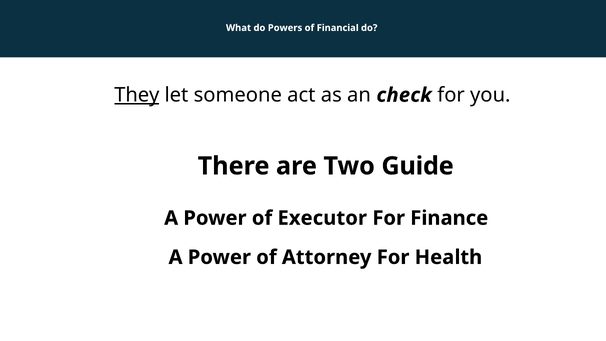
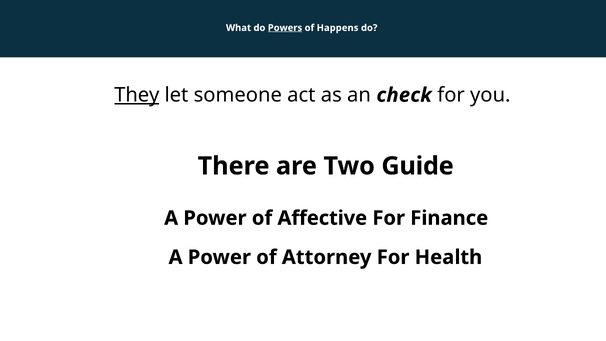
Powers underline: none -> present (285, 28)
Financial: Financial -> Happens (338, 28)
Executor: Executor -> Affective (322, 218)
